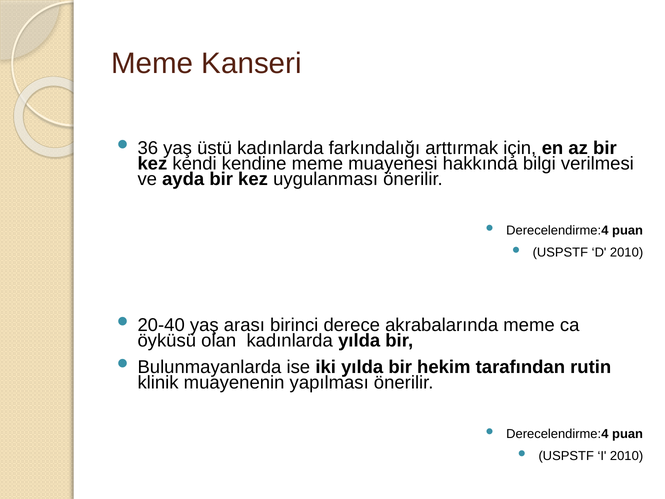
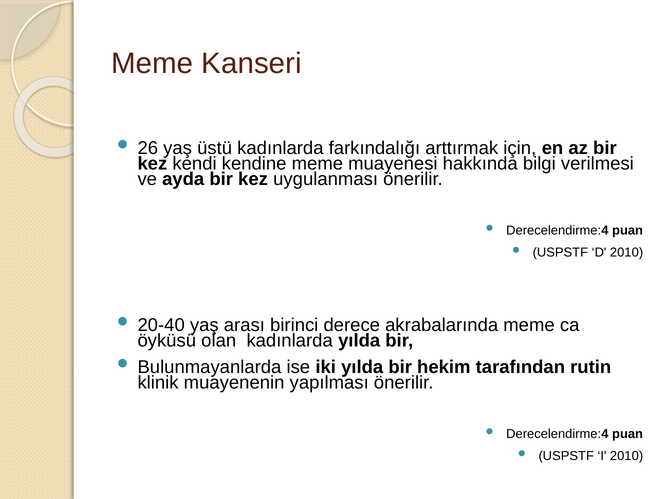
36: 36 -> 26 (148, 148)
